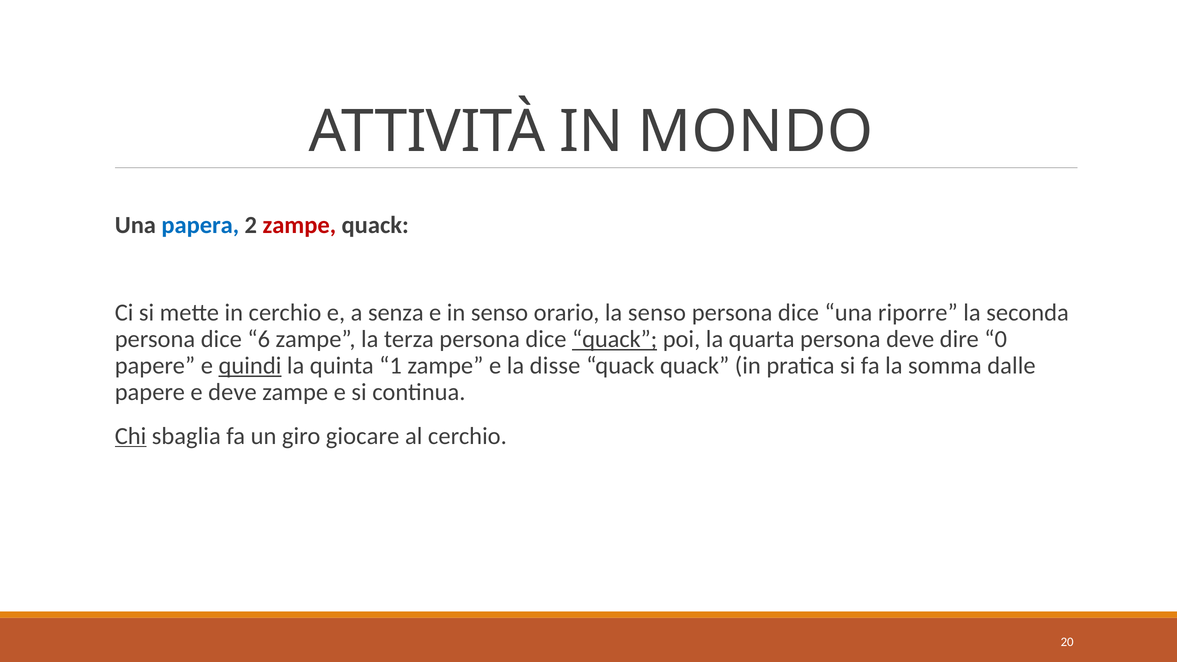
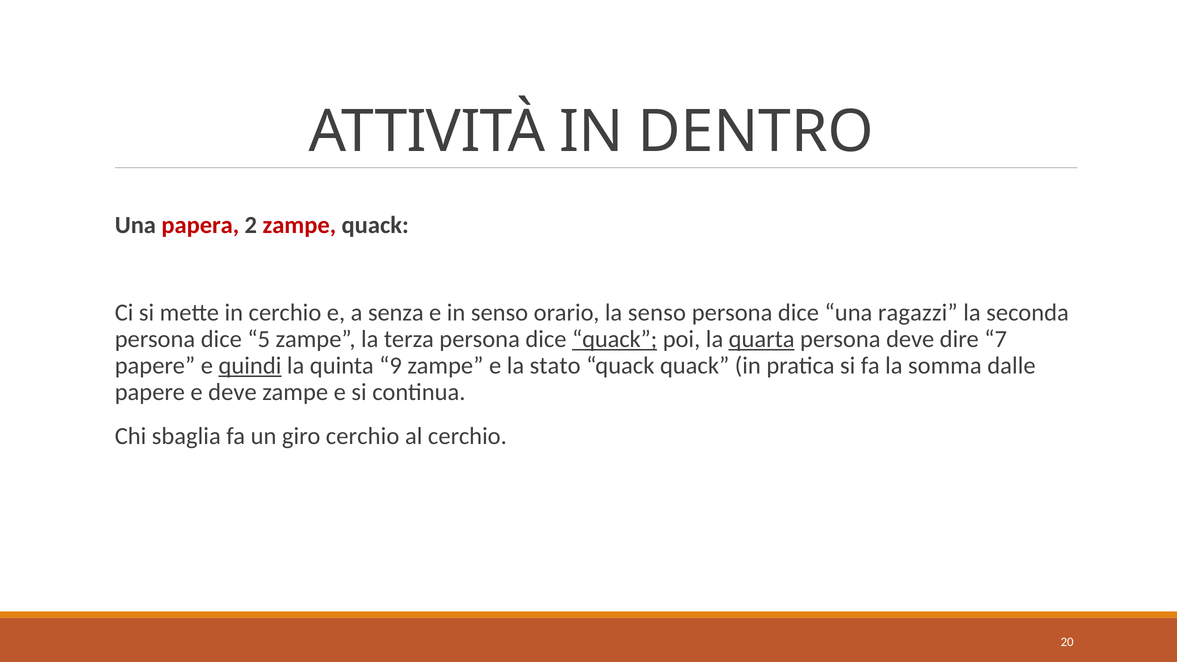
MONDO: MONDO -> DENTRO (756, 132)
papera colour: blue -> red (200, 225)
riporre: riporre -> ragazzi (918, 313)
6: 6 -> 5 (259, 339)
quarta underline: none -> present (762, 339)
0: 0 -> 7 (996, 339)
1: 1 -> 9 (391, 366)
disse: disse -> stato (555, 366)
Chi underline: present -> none (131, 436)
giro giocare: giocare -> cerchio (363, 436)
